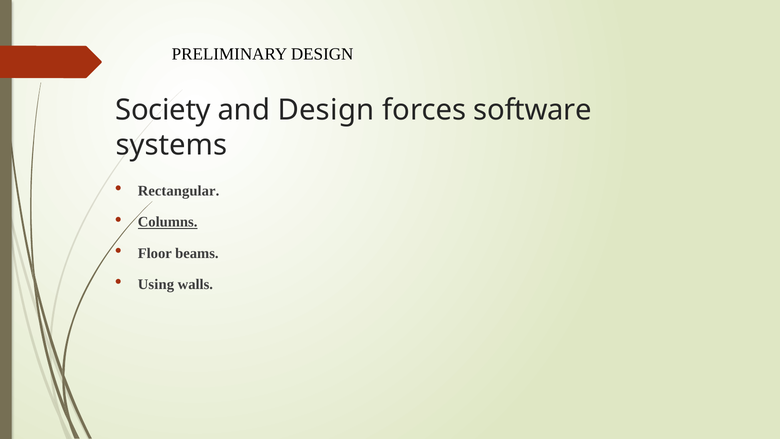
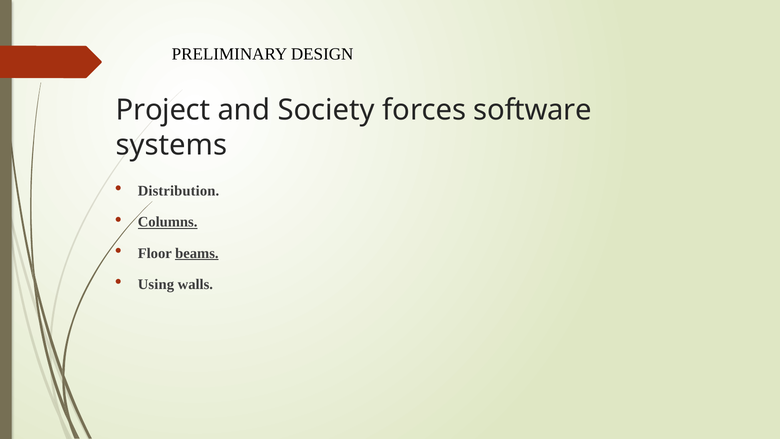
Society: Society -> Project (163, 110)
and Design: Design -> Society (326, 110)
Rectangular: Rectangular -> Distribution (179, 191)
beams underline: none -> present (197, 253)
